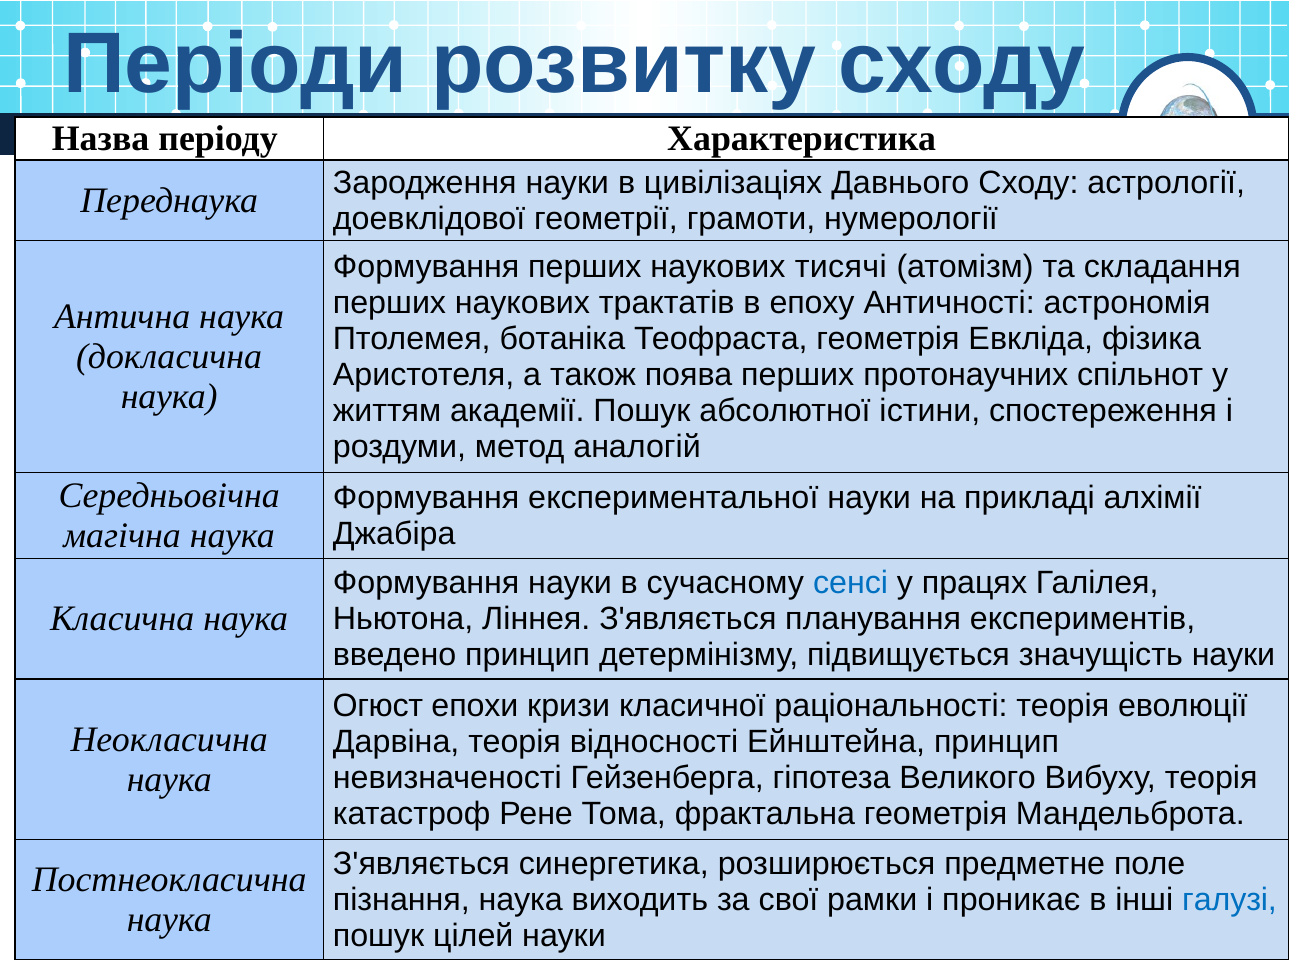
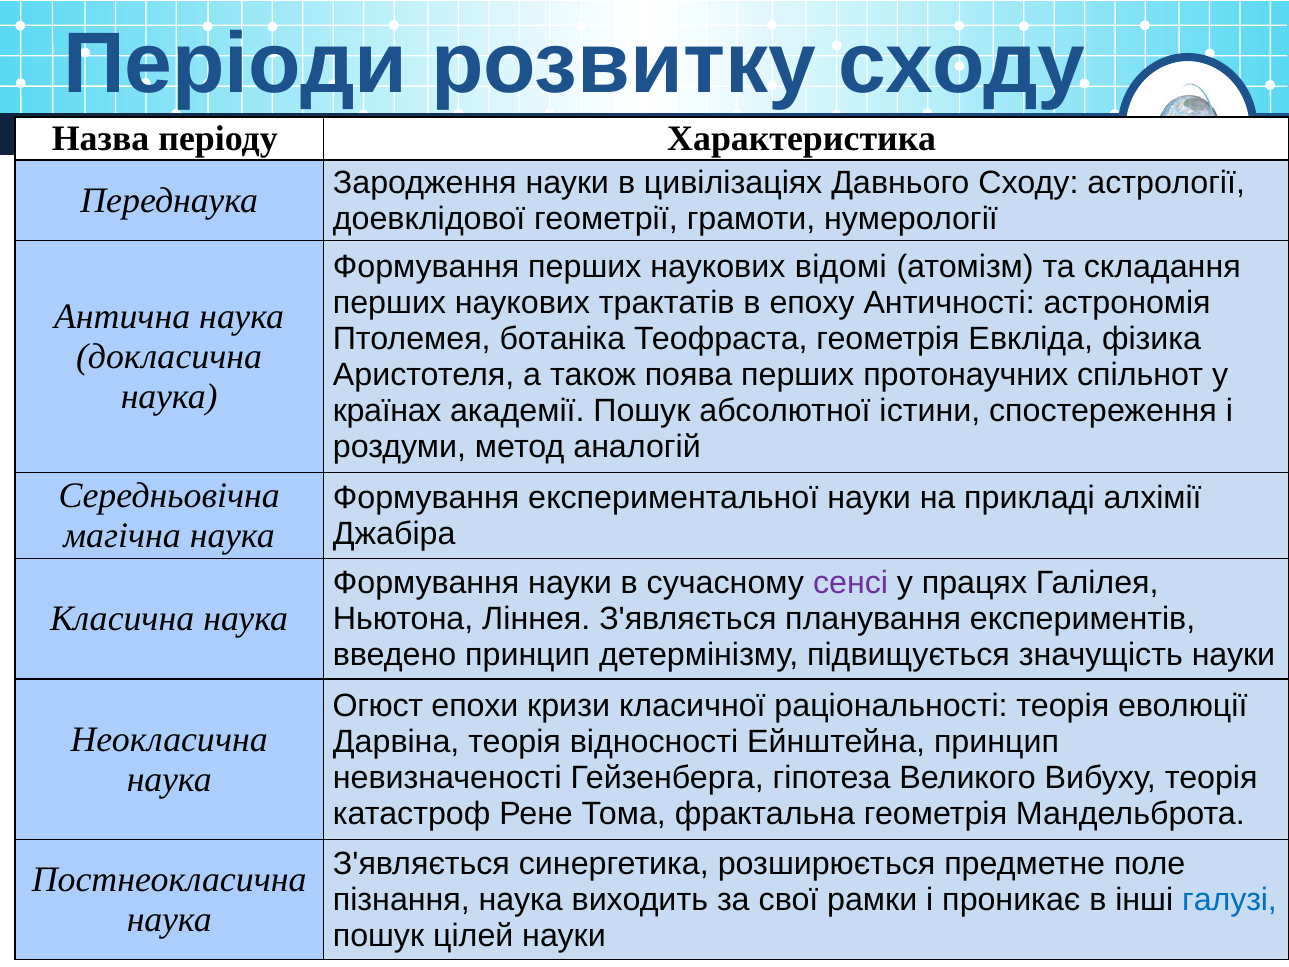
тисячі: тисячі -> відомі (841, 267)
життям: життям -> країнах (387, 411)
сенсі colour: blue -> purple (851, 583)
